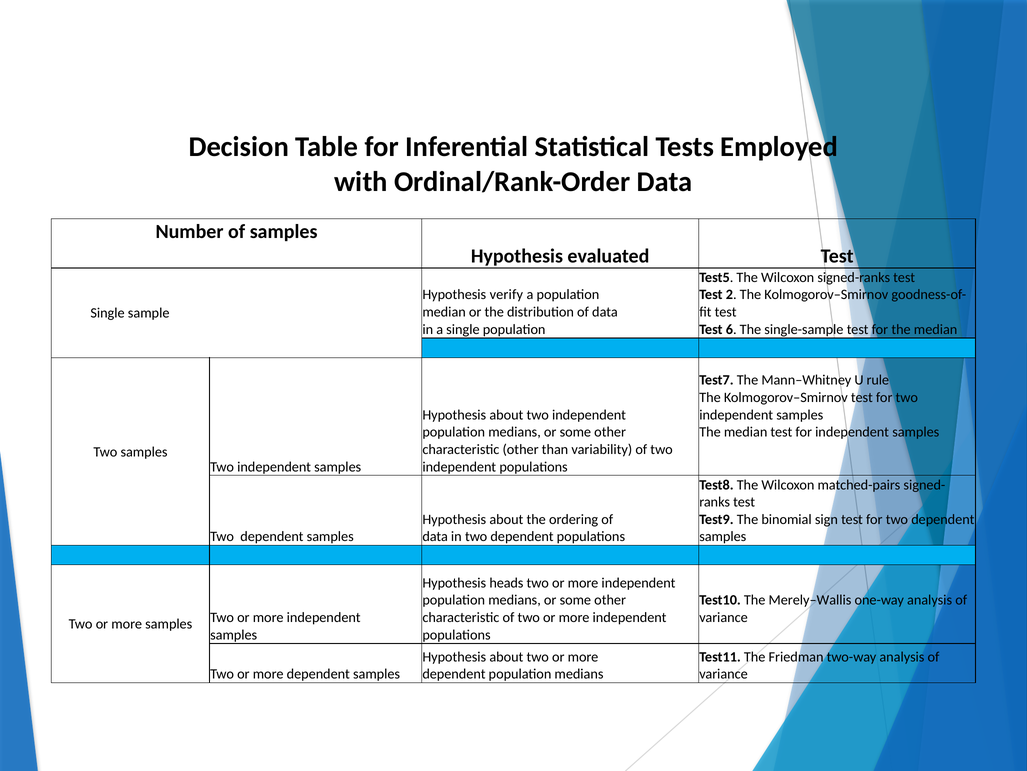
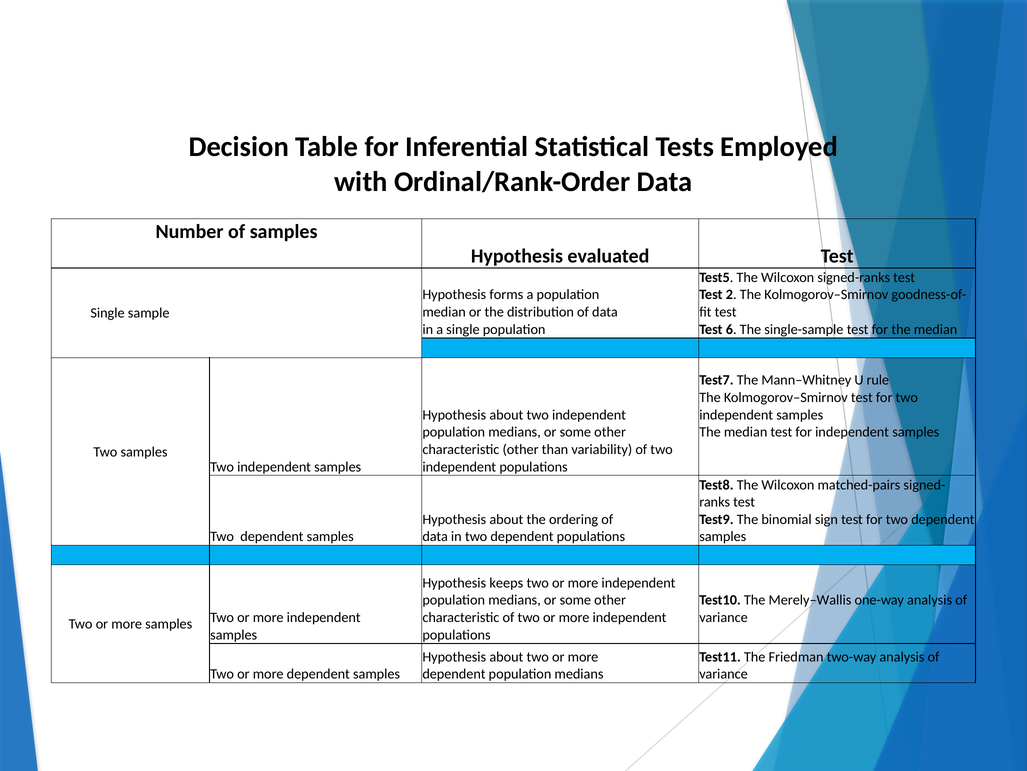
verify: verify -> forms (506, 294)
heads: heads -> keeps (506, 582)
